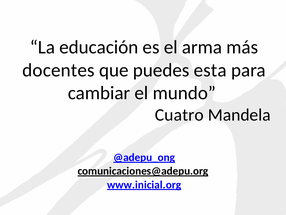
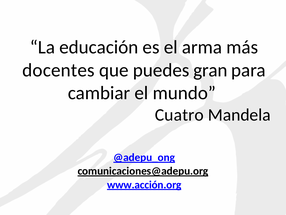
esta: esta -> gran (210, 70)
www.inicial.org: www.inicial.org -> www.acción.org (144, 184)
